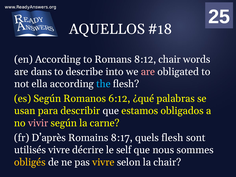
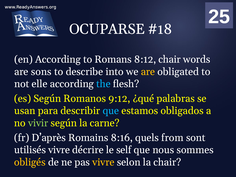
AQUELLOS: AQUELLOS -> OCUPARSE (107, 29)
dans: dans -> sons (41, 72)
are colour: pink -> yellow (148, 72)
ella: ella -> elle (40, 84)
6:12: 6:12 -> 9:12 (119, 99)
que colour: white -> light blue (111, 111)
vivir colour: pink -> light green (38, 123)
8:17: 8:17 -> 8:16 (122, 138)
quels flesh: flesh -> from (172, 138)
